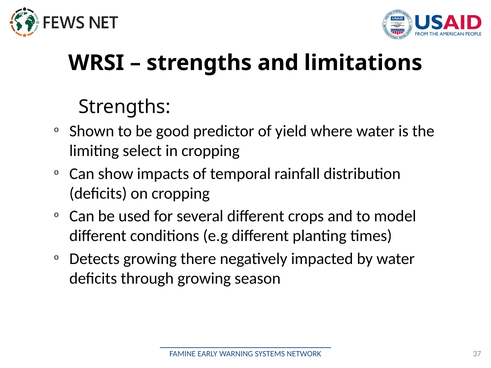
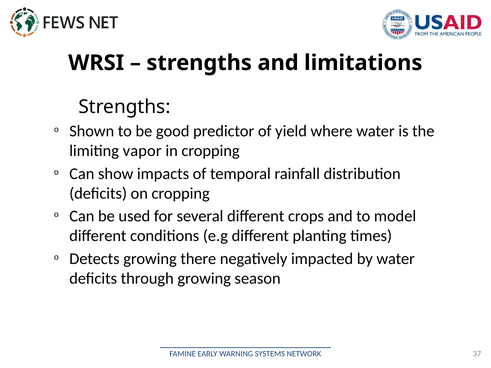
select: select -> vapor (142, 151)
